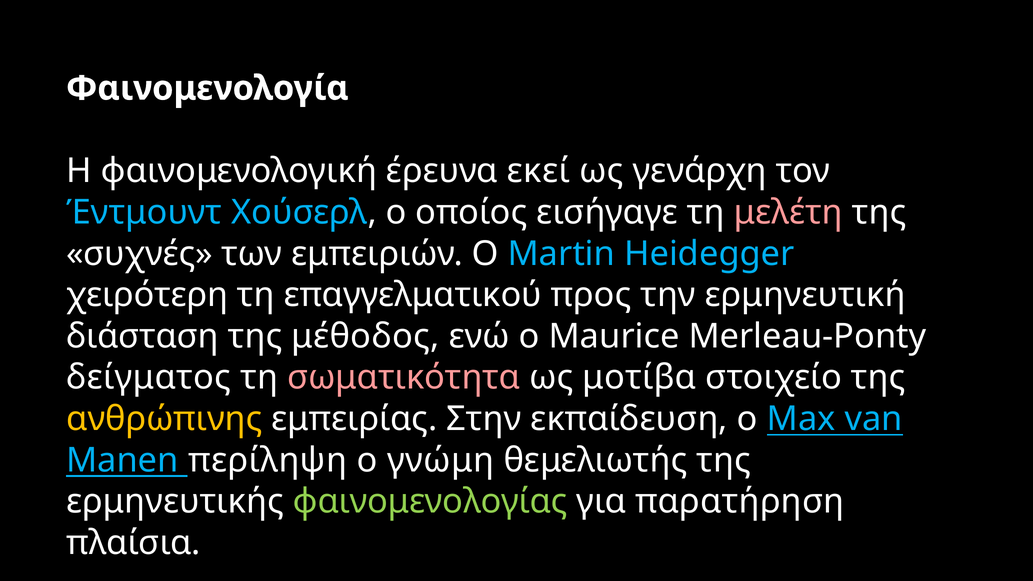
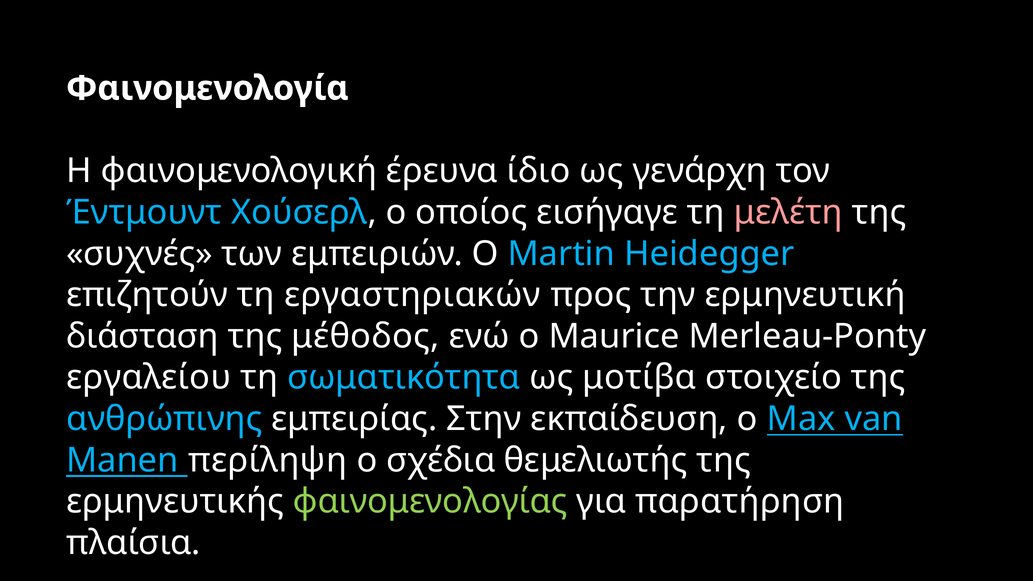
εκεί: εκεί -> ίδιο (539, 171)
χειρότερη: χειρότερη -> επιζητούν (147, 295)
επαγγελματικού: επαγγελματικού -> εργαστηριακών (412, 295)
δείγματος: δείγματος -> εργαλείου (149, 378)
σωματικότητα colour: pink -> light blue (404, 378)
ανθρώπινης colour: yellow -> light blue (164, 419)
γνώμη: γνώμη -> σχέδια (441, 460)
